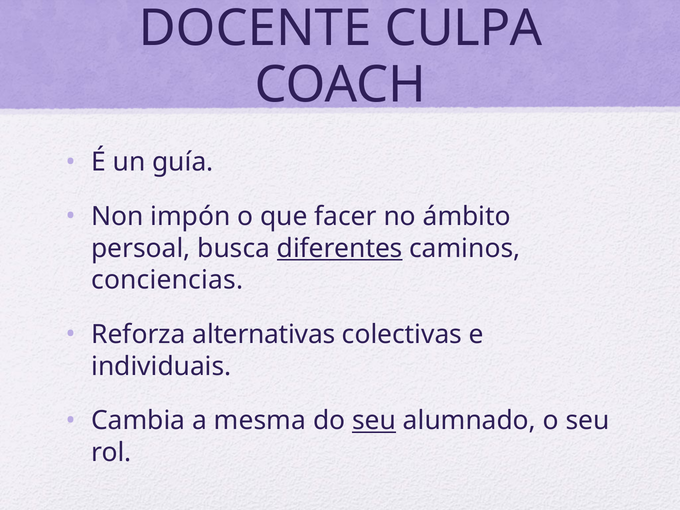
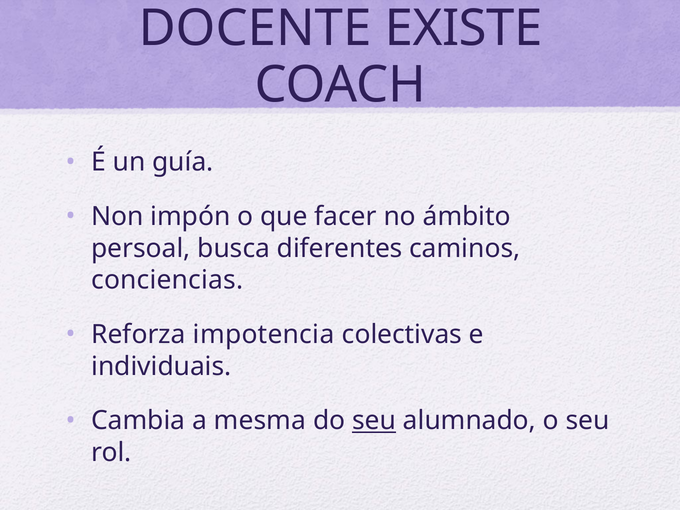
CULPA: CULPA -> EXISTE (464, 28)
diferentes underline: present -> none (340, 248)
alternativas: alternativas -> impotencia (264, 335)
